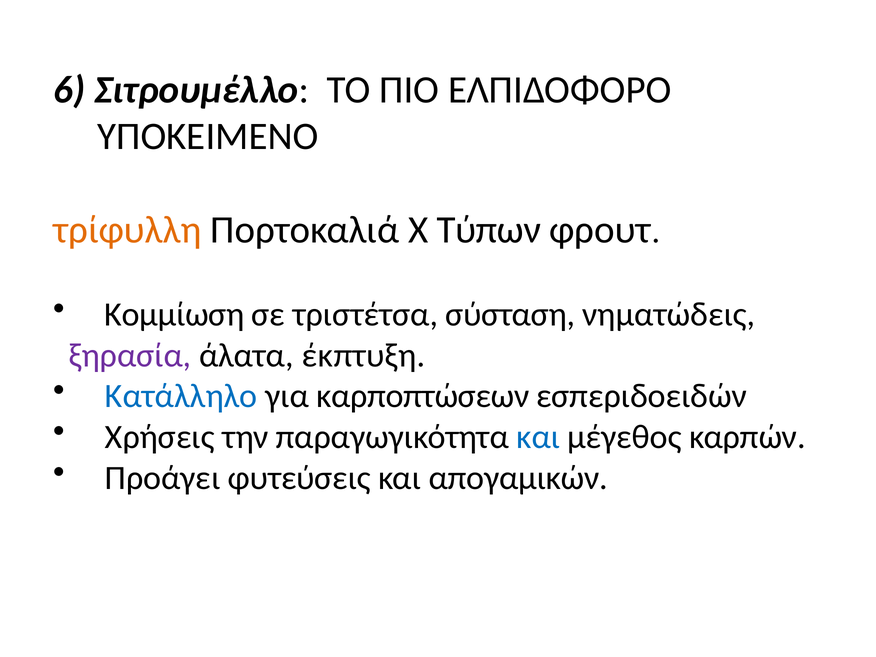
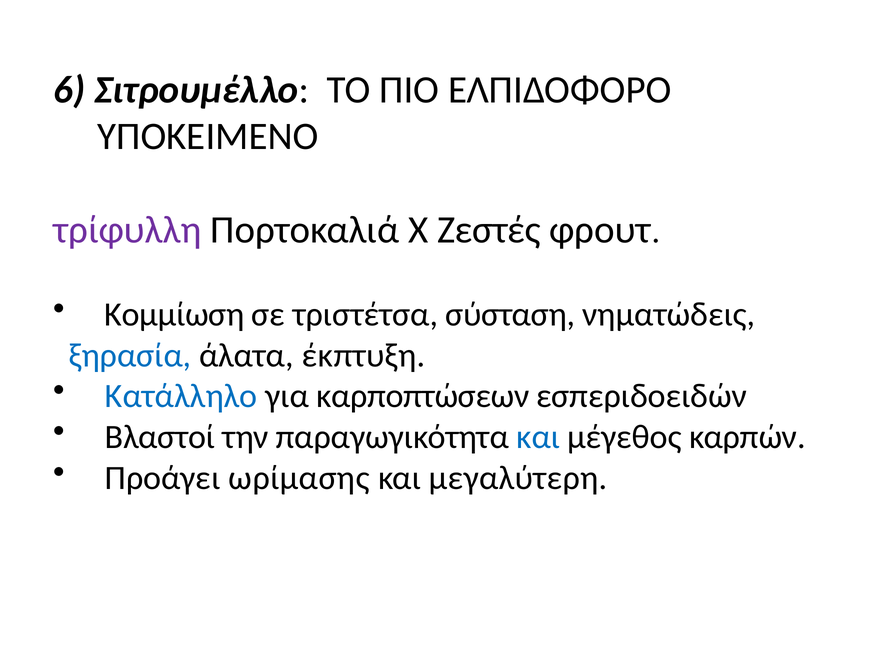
τρίφυλλη colour: orange -> purple (128, 230)
Τύπων: Τύπων -> Ζεστές (489, 230)
ξηρασία colour: purple -> blue (130, 355)
Χρήσεις: Χρήσεις -> Βλαστοί (160, 437)
φυτεύσεις: φυτεύσεις -> ωρίμασης (299, 478)
απογαμικών: απογαμικών -> μεγαλύτερη (518, 478)
